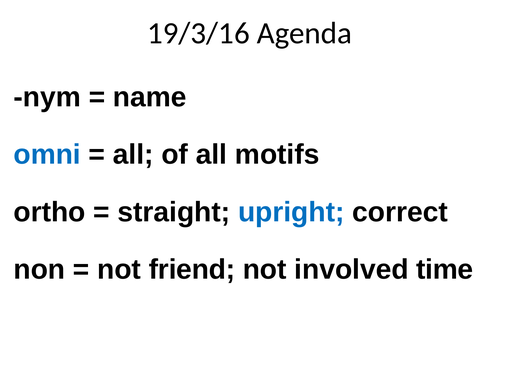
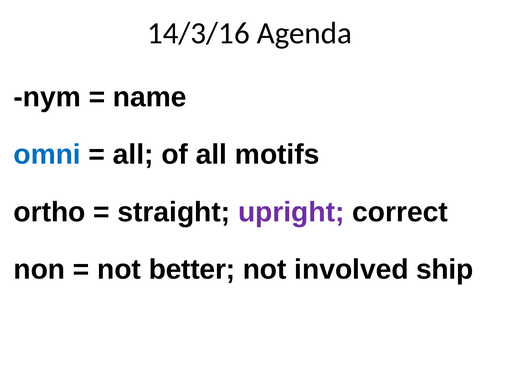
19/3/16: 19/3/16 -> 14/3/16 (198, 33)
upright colour: blue -> purple (291, 212)
friend: friend -> better (192, 270)
time: time -> ship (445, 270)
